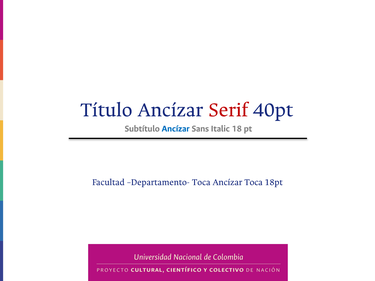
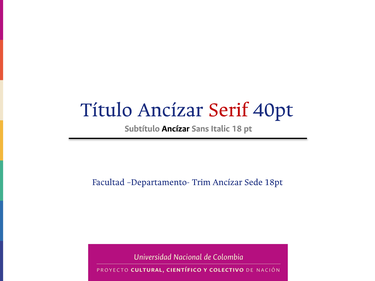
Ancízar colour: blue -> black (176, 129)
Departamento- Toca: Toca -> Trim (201, 182)
Ancízar Toca: Toca -> Sede (253, 182)
